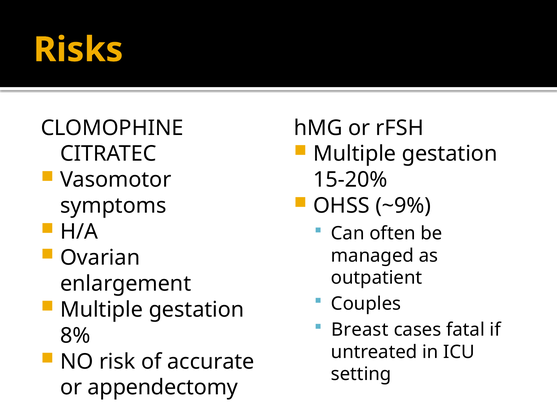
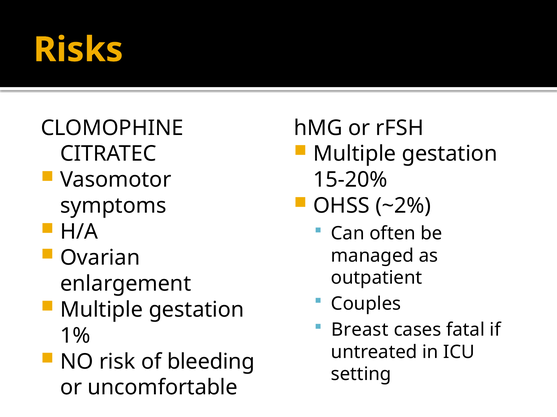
~9%: ~9% -> ~2% (403, 206)
8%: 8% -> 1% (75, 336)
accurate: accurate -> bleeding (211, 362)
appendectomy: appendectomy -> uncomfortable (163, 388)
